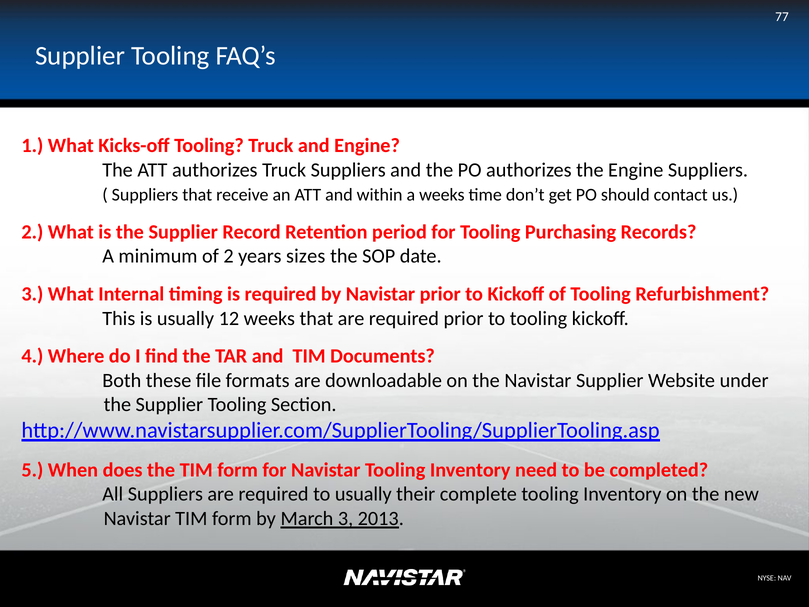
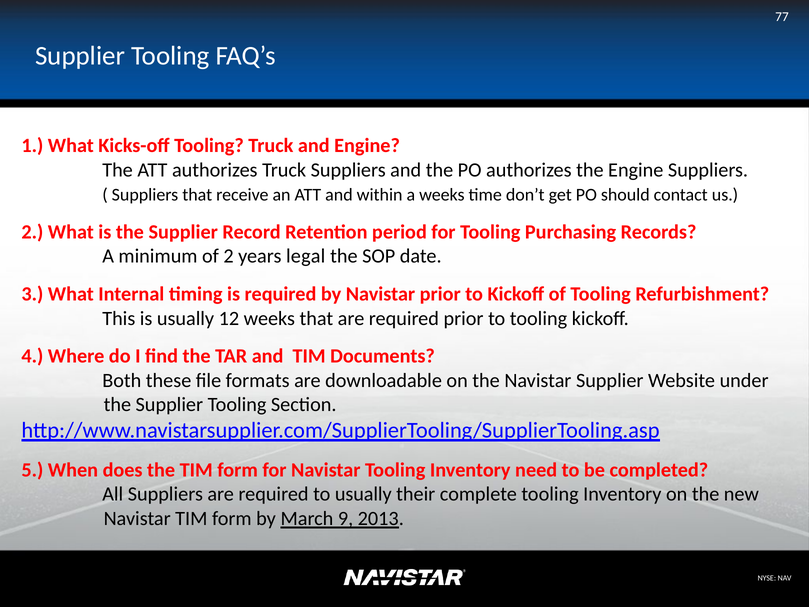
sizes: sizes -> legal (306, 256)
March 3: 3 -> 9 (346, 518)
